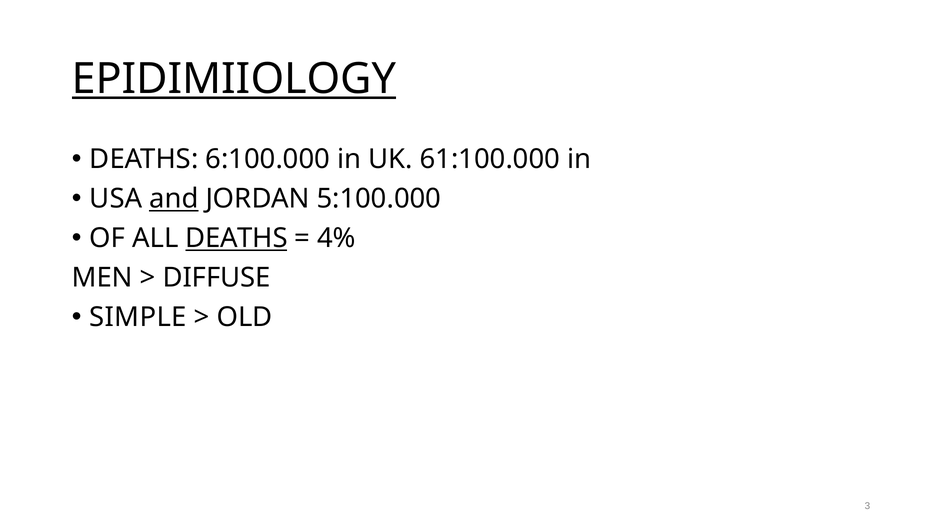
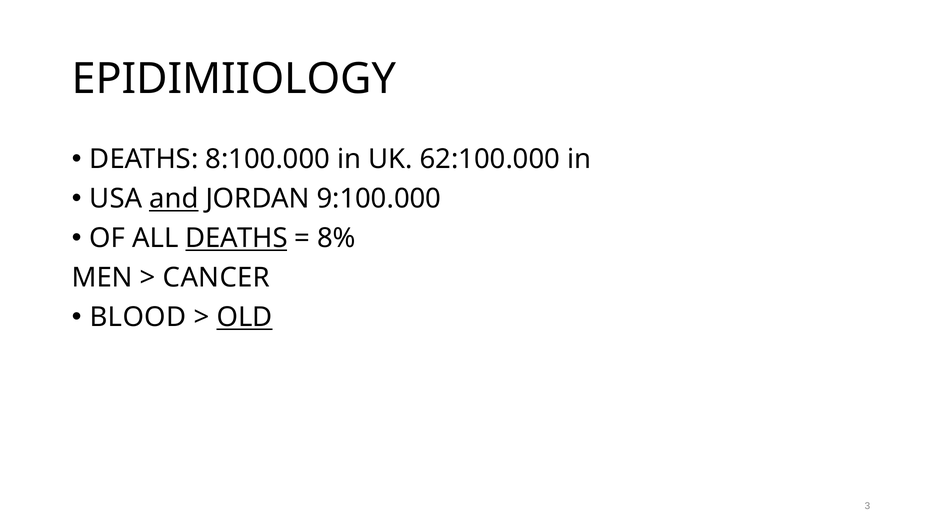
EPIDIMIIOLOGY underline: present -> none (234, 79)
6:100.000: 6:100.000 -> 8:100.000 (268, 159)
61:100.000: 61:100.000 -> 62:100.000 (490, 159)
5:100.000: 5:100.000 -> 9:100.000 (379, 199)
4%: 4% -> 8% (336, 238)
DIFFUSE: DIFFUSE -> CANCER (216, 278)
SIMPLE: SIMPLE -> BLOOD (138, 317)
OLD underline: none -> present (245, 317)
